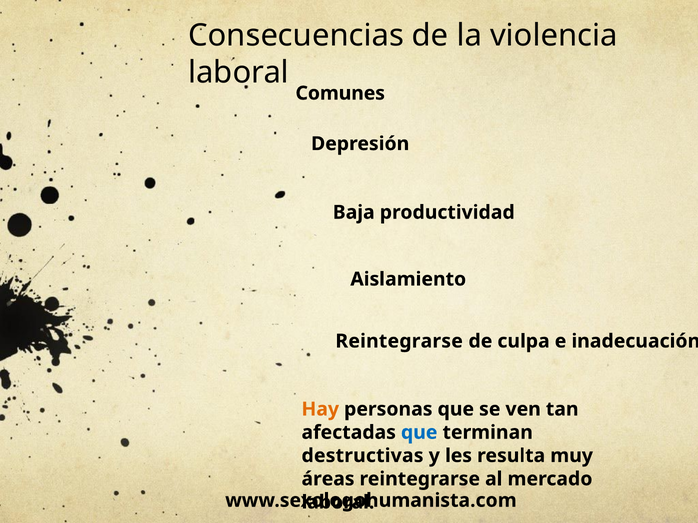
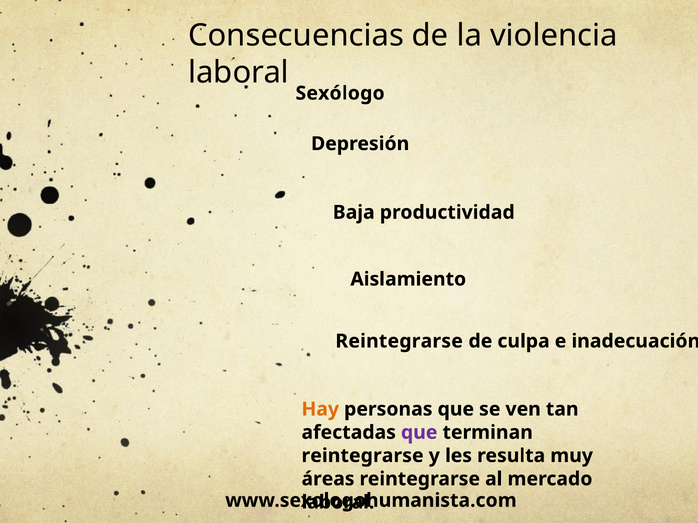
Comunes: Comunes -> Sexólogo (340, 93)
que colour: blue -> purple (419, 433)
destructivas: destructivas -> reintegrarse (363, 456)
